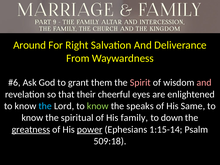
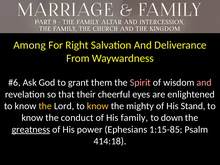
Around: Around -> Among (30, 45)
the colour: light blue -> yellow (45, 106)
know colour: light green -> yellow (98, 106)
speaks: speaks -> mighty (140, 106)
Same: Same -> Stand (193, 106)
spiritual: spiritual -> conduct (77, 118)
power underline: present -> none (90, 129)
1:15-14: 1:15-14 -> 1:15-85 (166, 129)
509:18: 509:18 -> 414:18 (110, 141)
